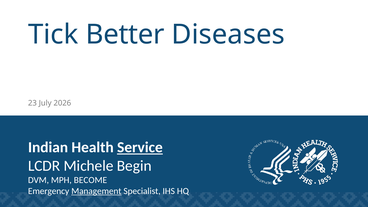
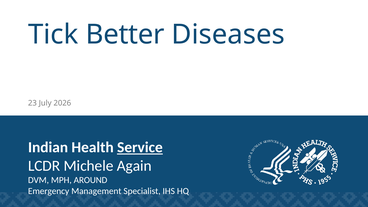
Begin: Begin -> Again (134, 166)
BECOME: BECOME -> AROUND (91, 180)
Management underline: present -> none (96, 191)
